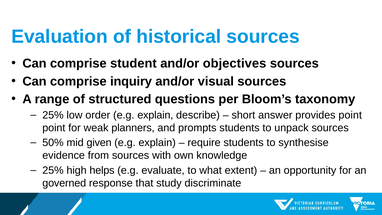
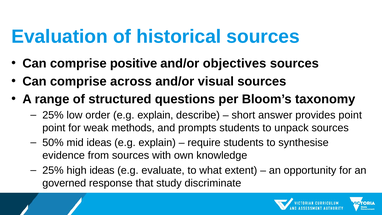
student: student -> positive (134, 63)
inquiry: inquiry -> across (131, 81)
planners: planners -> methods (133, 128)
mid given: given -> ideas (99, 143)
high helps: helps -> ideas (102, 170)
